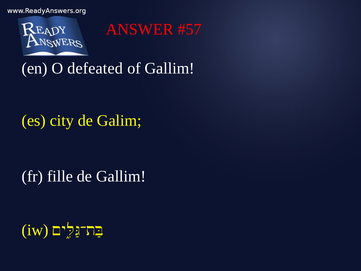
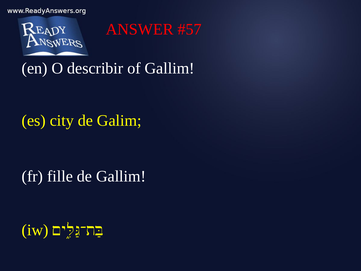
defeated: defeated -> describir (95, 68)
